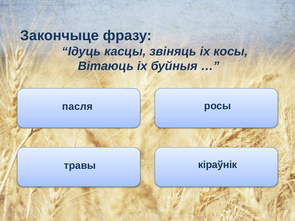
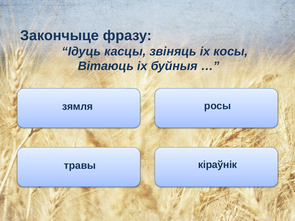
пасля: пасля -> зямля (77, 107)
